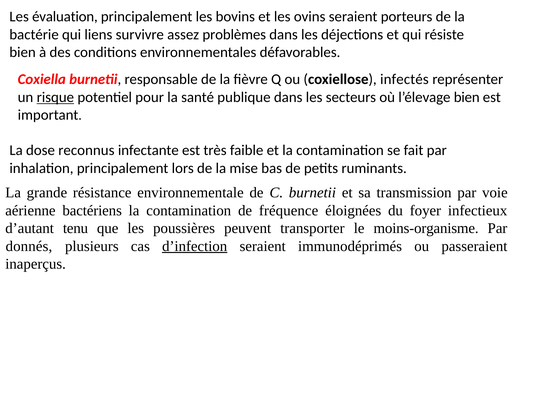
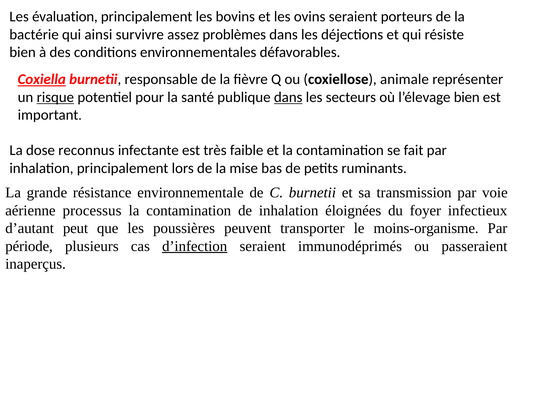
liens: liens -> ainsi (98, 35)
Coxiella underline: none -> present (42, 79)
infectés: infectés -> animale (404, 79)
dans underline: none -> present (288, 97)
bactériens: bactériens -> processus (92, 210)
de fréquence: fréquence -> inhalation (289, 210)
tenu: tenu -> peut (75, 228)
donnés: donnés -> période (29, 246)
